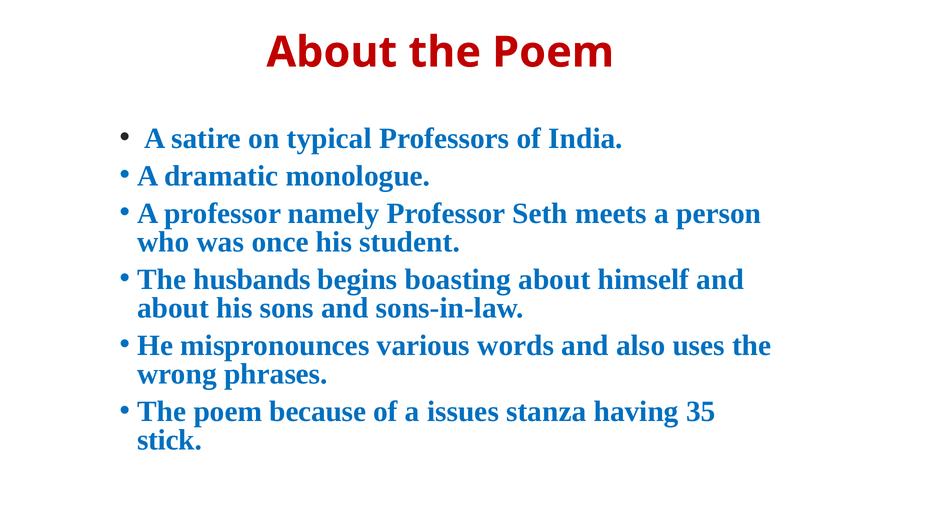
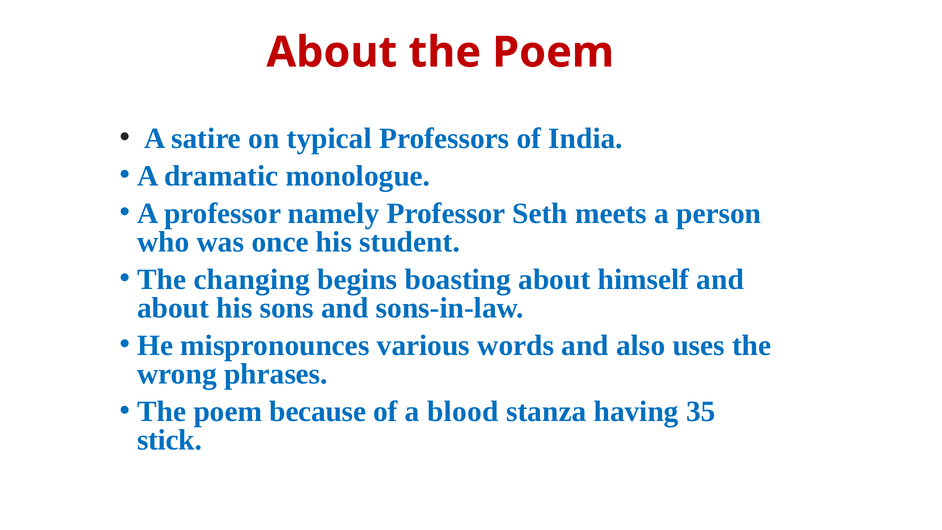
husbands: husbands -> changing (252, 279)
issues: issues -> blood (463, 412)
